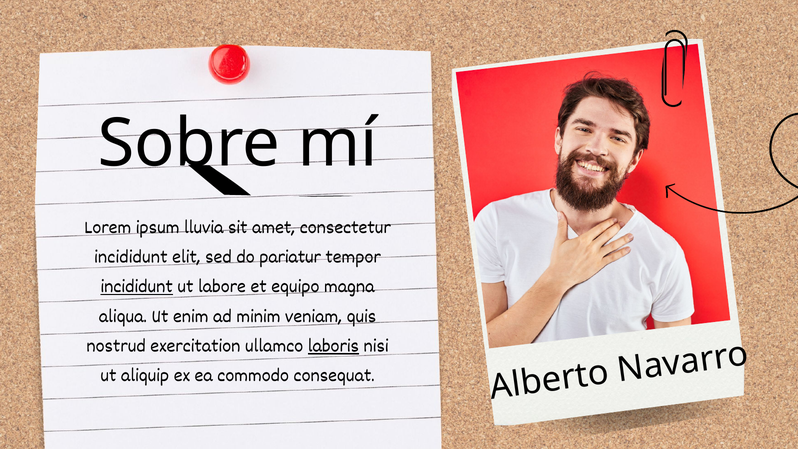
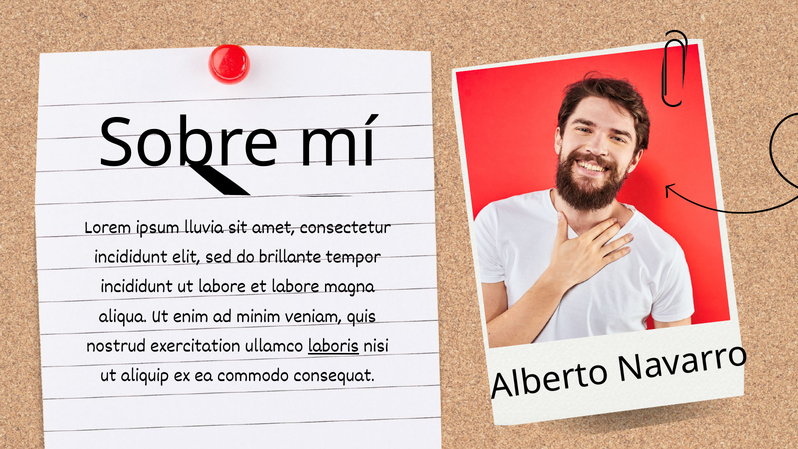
pariatur: pariatur -> brillante (290, 256)
incididunt underline: present -> none (137, 286)
et equipo: equipo -> labore (295, 286)
